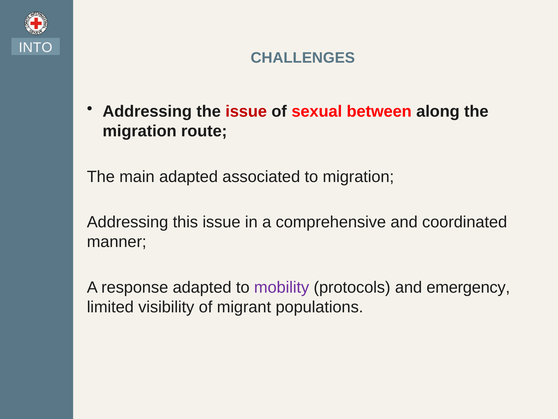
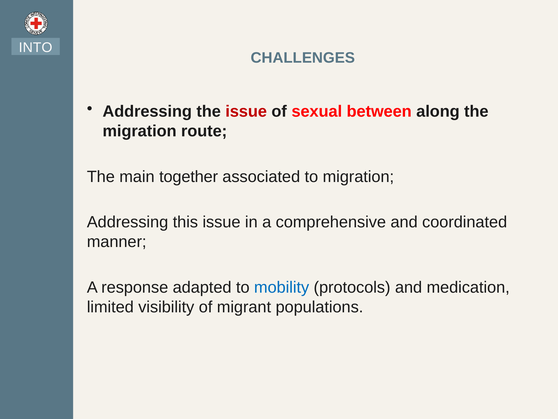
main adapted: adapted -> together (189, 176)
mobility colour: purple -> blue (282, 287)
emergency: emergency -> medication (468, 287)
